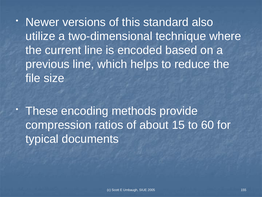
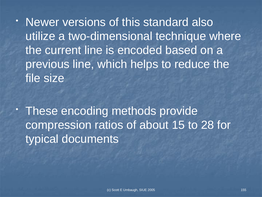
60: 60 -> 28 (207, 125)
